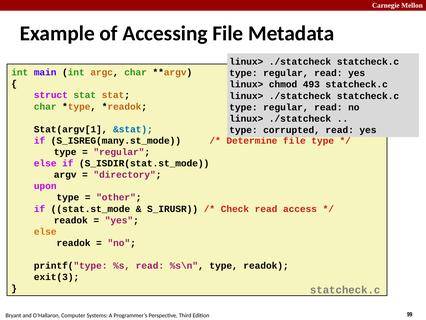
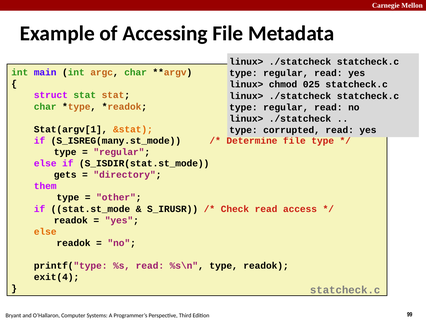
493: 493 -> 025 (311, 84)
&stat colour: blue -> orange (133, 129)
argv: argv -> gets (65, 175)
upon: upon -> them (45, 186)
exit(3: exit(3 -> exit(4 (57, 277)
